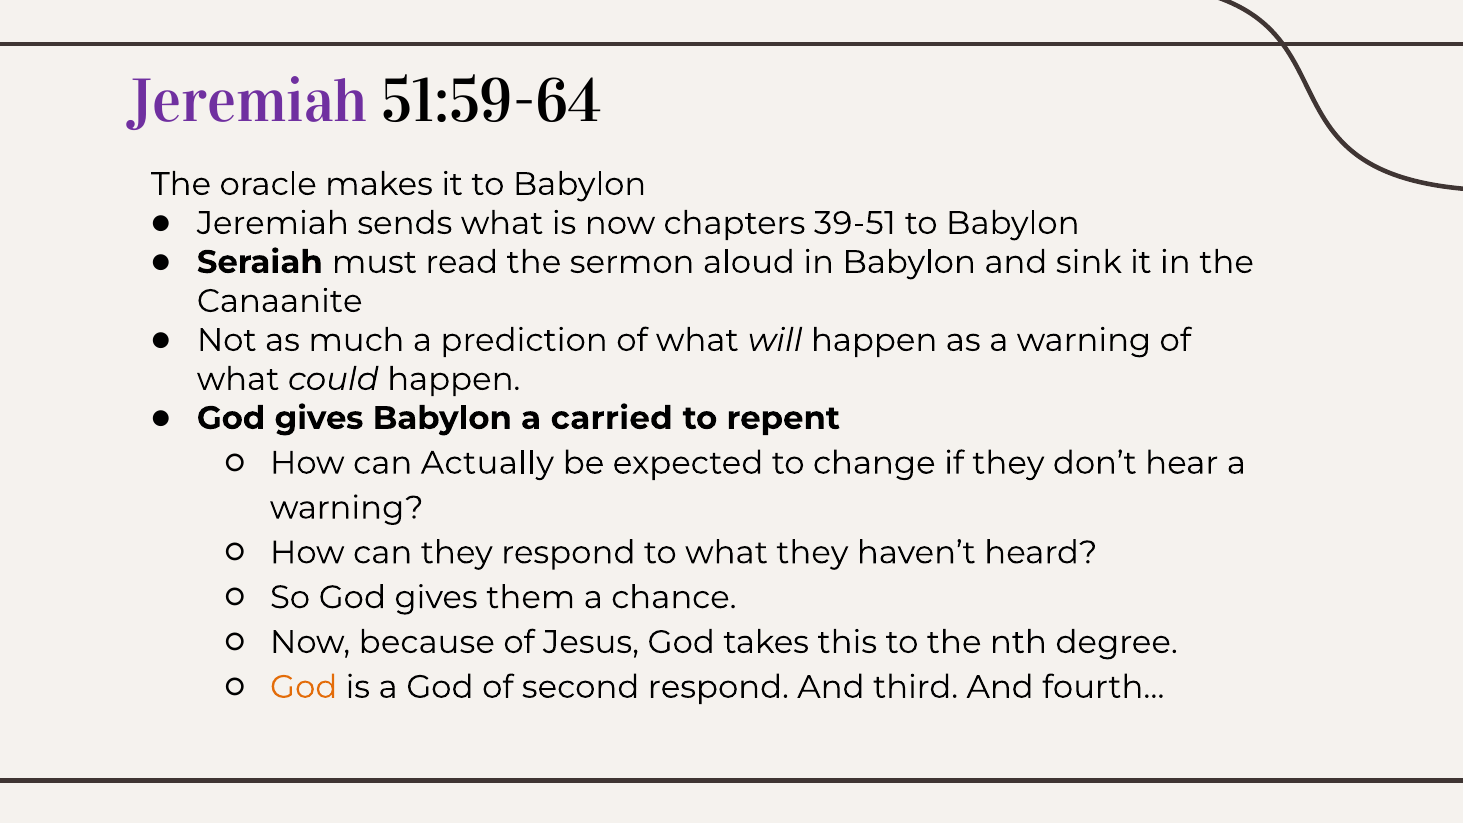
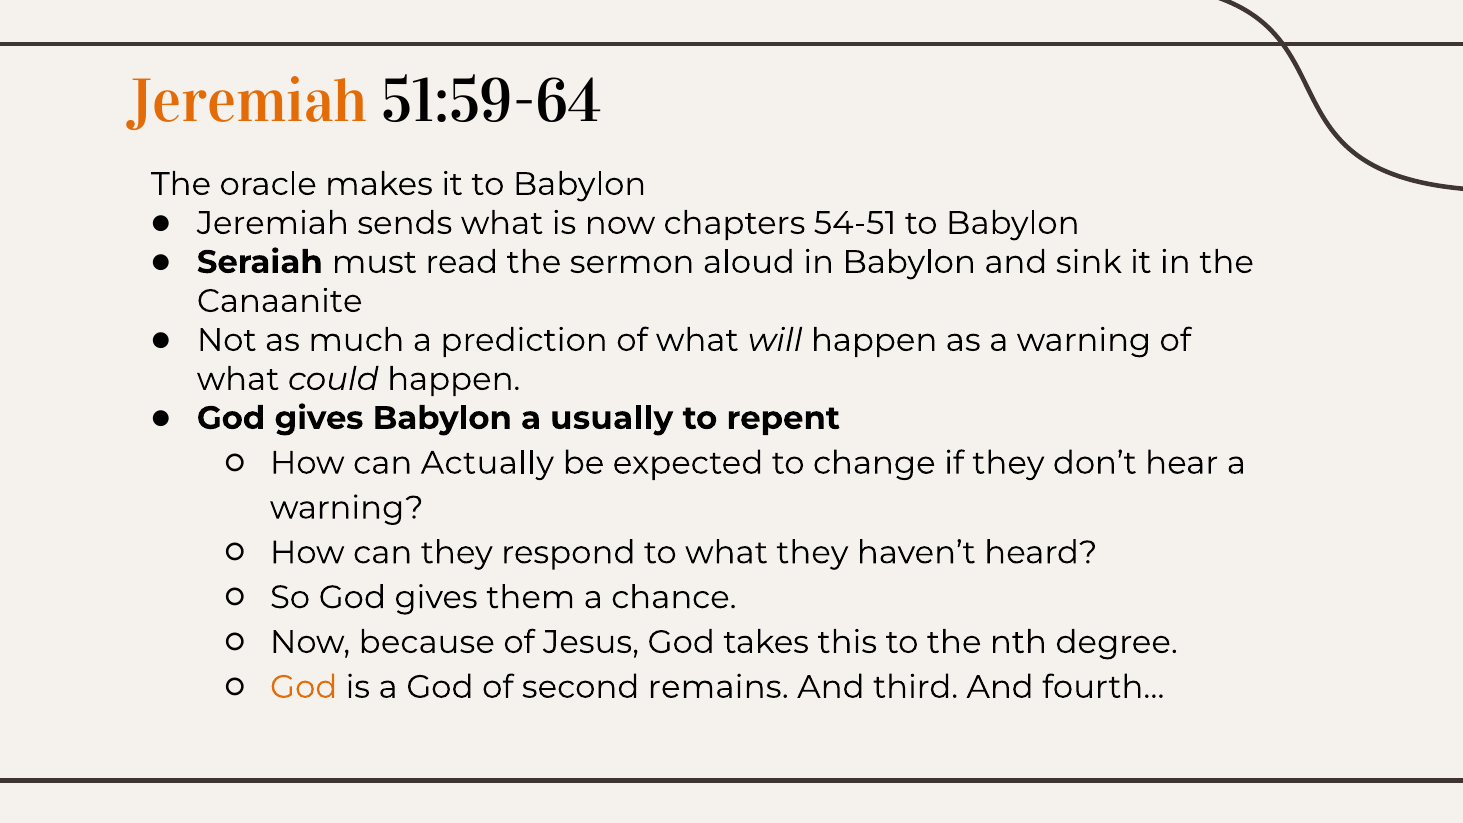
Jeremiah colour: purple -> orange (248, 102)
39-51: 39-51 -> 54-51 (855, 223)
carried: carried -> usually (612, 418)
second respond: respond -> remains (718, 687)
